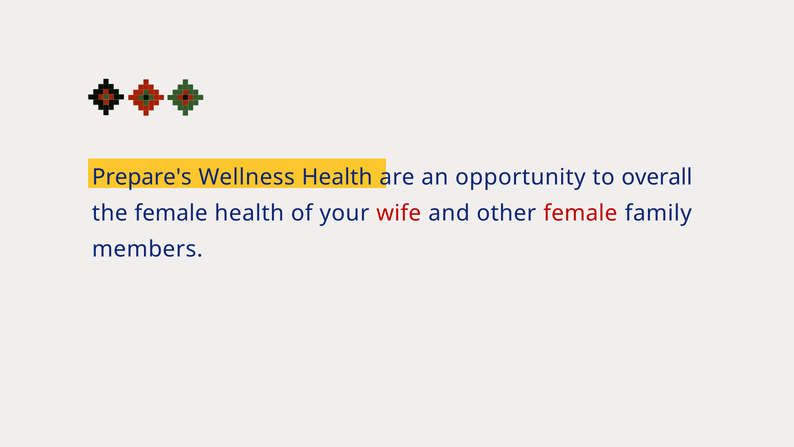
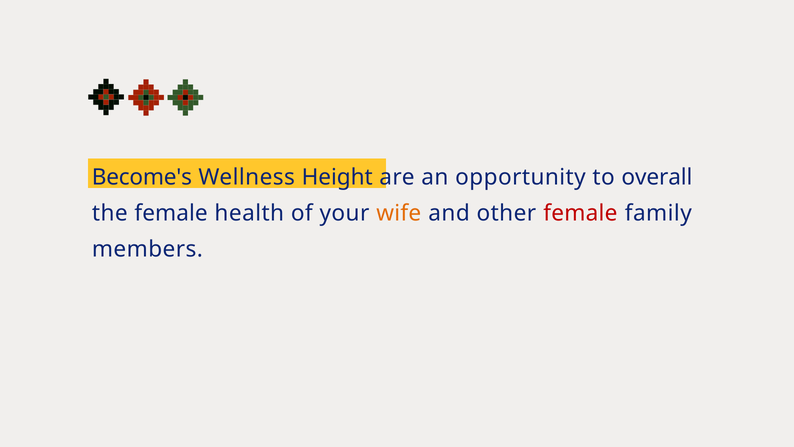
Prepare's: Prepare's -> Become's (142, 177)
Wellness Health: Health -> Height (337, 177)
wife colour: red -> orange (399, 213)
